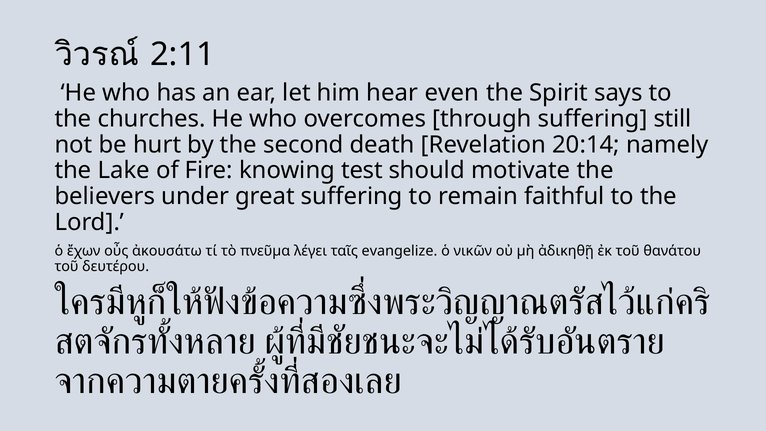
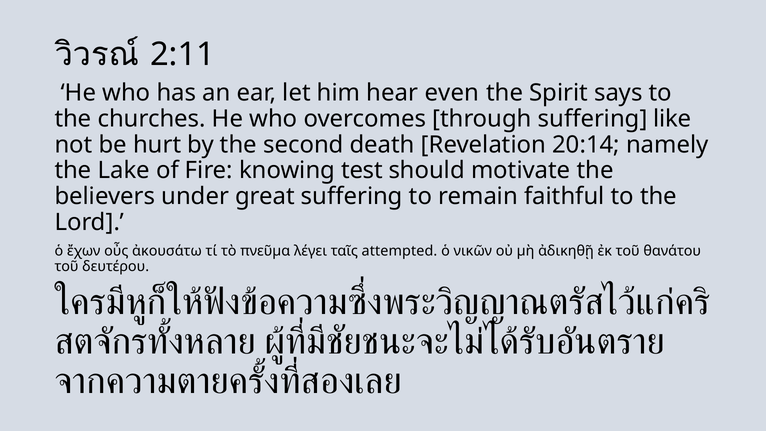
still: still -> like (672, 119)
evangelize: evangelize -> attempted (399, 251)
